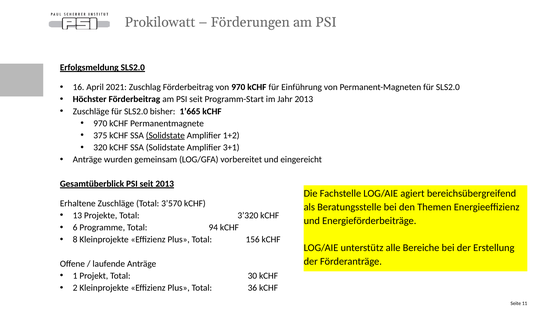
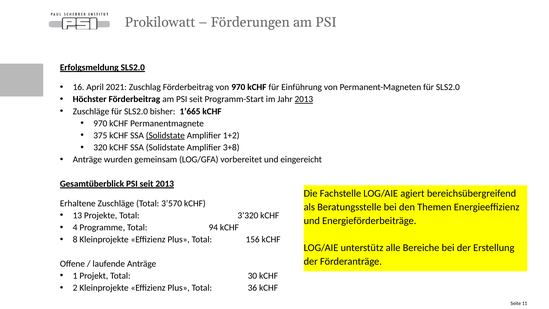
2013 underline: none -> present (304, 99)
3+1: 3+1 -> 3+8 (231, 147)
6: 6 -> 4 (75, 227)
